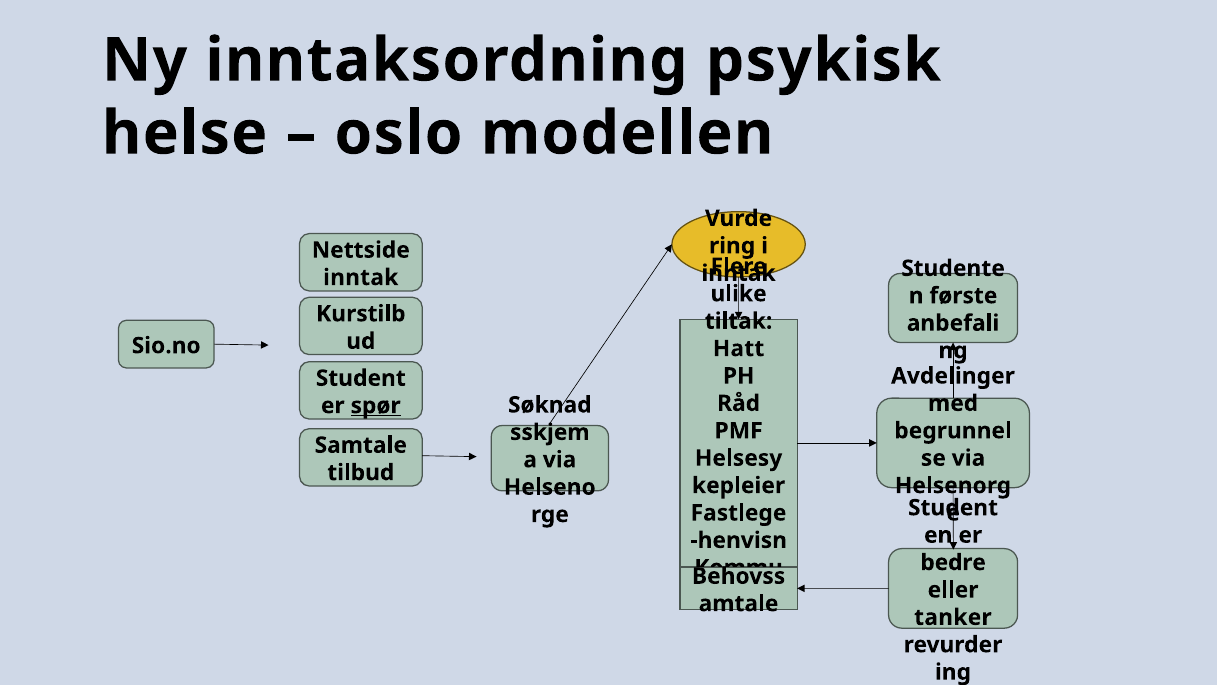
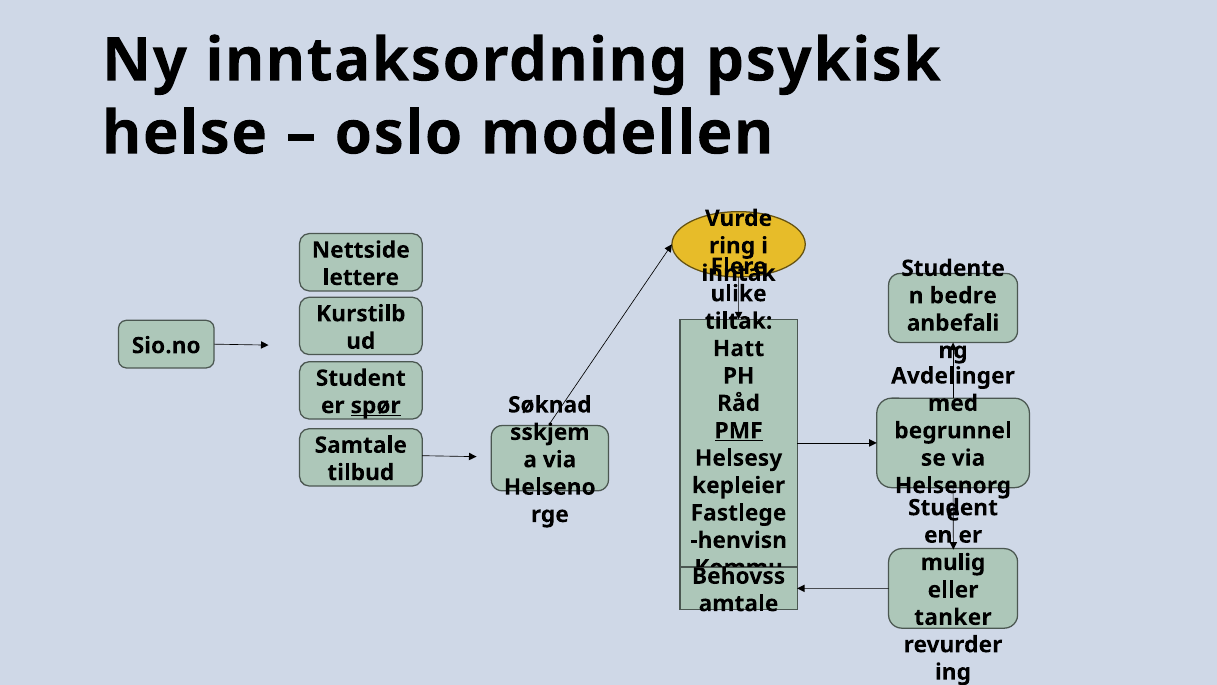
inntak: inntak -> lettere (361, 277)
første: første -> bedre (963, 296)
PMF underline: none -> present (739, 431)
bedre: bedre -> mulig (953, 562)
